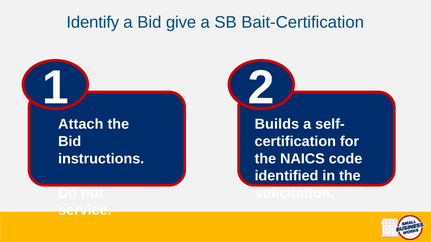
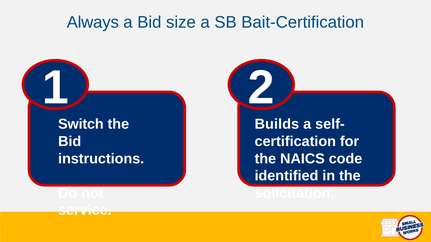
Identify: Identify -> Always (93, 22)
give: give -> size (181, 22)
Attach: Attach -> Switch (81, 124)
